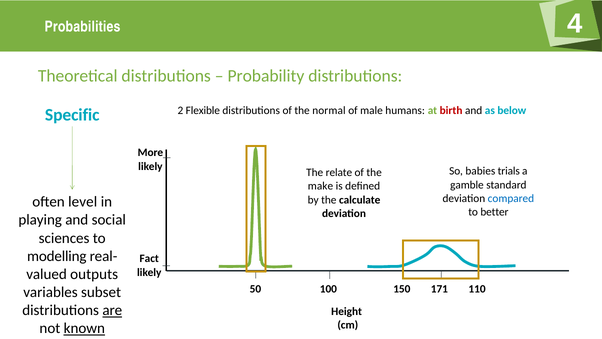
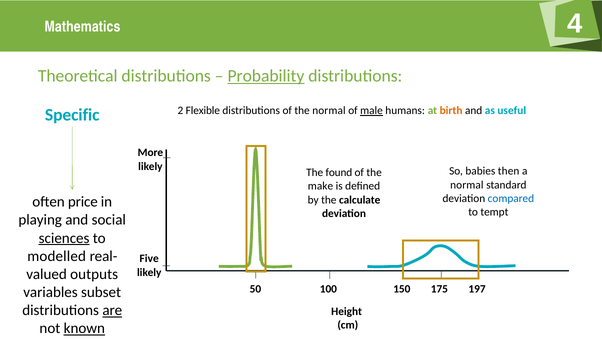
Probabilities: Probabilities -> Mathematics (83, 27)
Probability underline: none -> present (266, 76)
male underline: none -> present (371, 110)
birth colour: red -> orange (451, 110)
below: below -> useful (512, 110)
trials: trials -> then (509, 171)
relate: relate -> found (339, 172)
gamble: gamble -> normal (467, 185)
level: level -> price (83, 202)
better: better -> tempt (494, 212)
sciences underline: none -> present (64, 238)
modelling: modelling -> modelled (57, 256)
Fact: Fact -> Five (149, 258)
171: 171 -> 175 (439, 289)
110: 110 -> 197 (477, 289)
